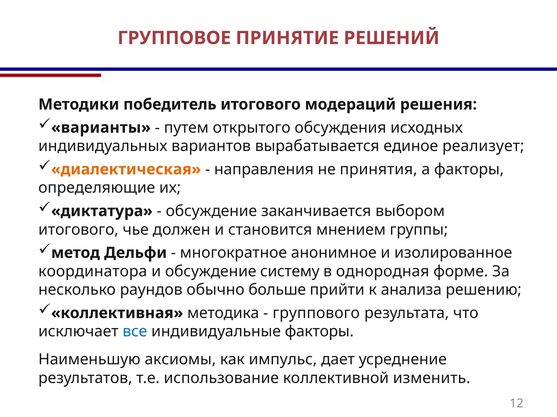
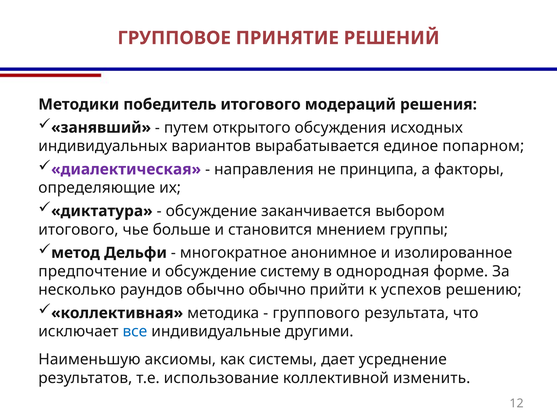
варианты: варианты -> занявший (101, 128)
реализует: реализует -> попарном (483, 146)
диалектическая colour: orange -> purple (126, 170)
принятия: принятия -> принципа (379, 170)
должен: должен -> больше (182, 230)
координатора: координатора -> предпочтение (93, 272)
обычно больше: больше -> обычно (277, 290)
анализа: анализа -> успехов (411, 290)
индивидуальные факторы: факторы -> другими (319, 332)
импульс: импульс -> системы (283, 360)
